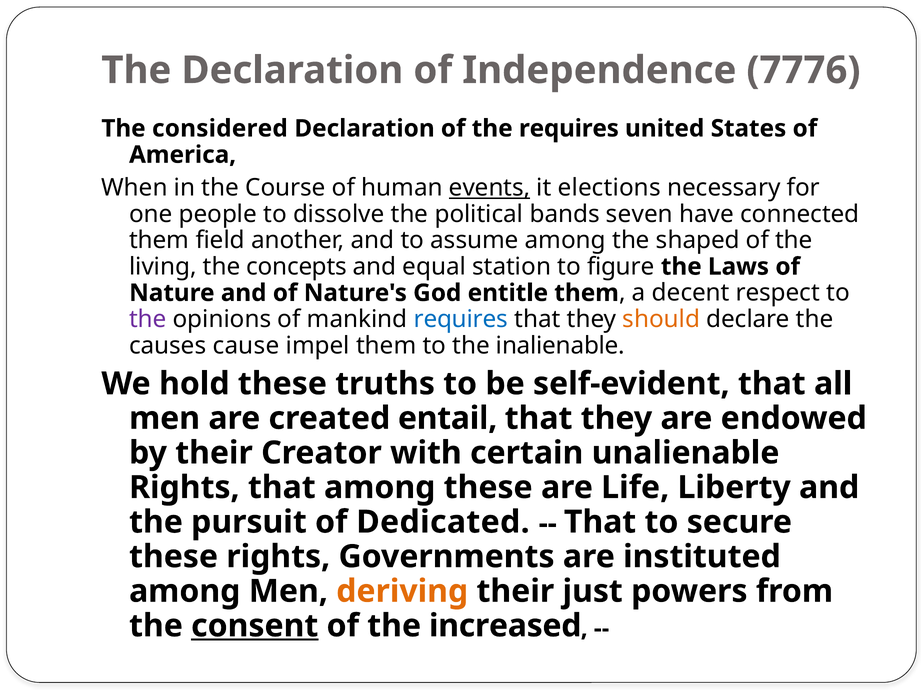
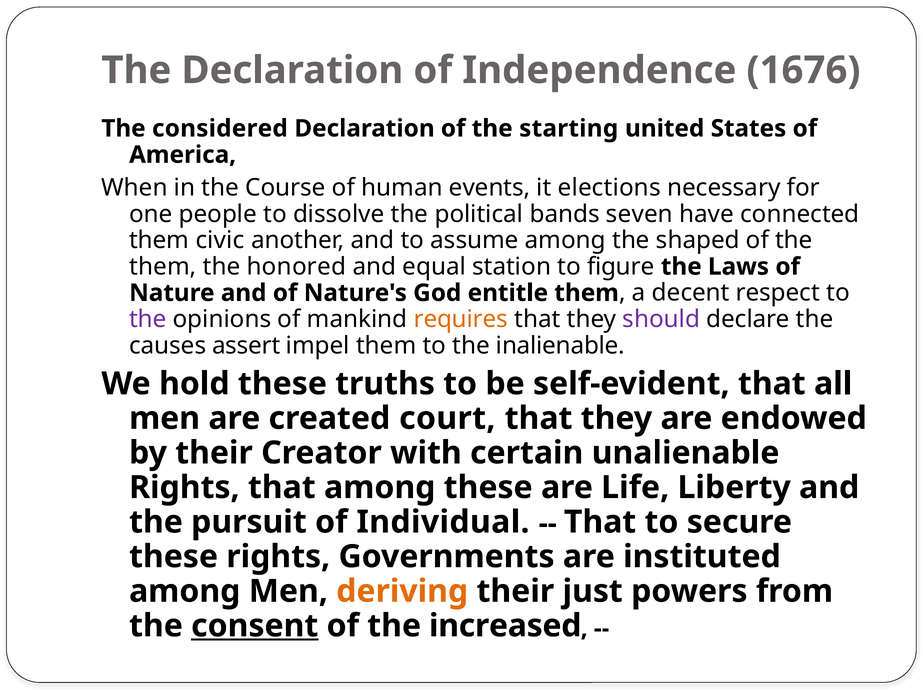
7776: 7776 -> 1676 (803, 70)
the requires: requires -> starting (569, 129)
events underline: present -> none (490, 188)
field: field -> civic (220, 240)
living: living -> them (163, 267)
concepts: concepts -> honored (296, 267)
requires colour: blue -> orange (461, 319)
should colour: orange -> purple (661, 319)
cause: cause -> assert (246, 346)
entail: entail -> court (447, 418)
Dedicated: Dedicated -> Individual (443, 522)
